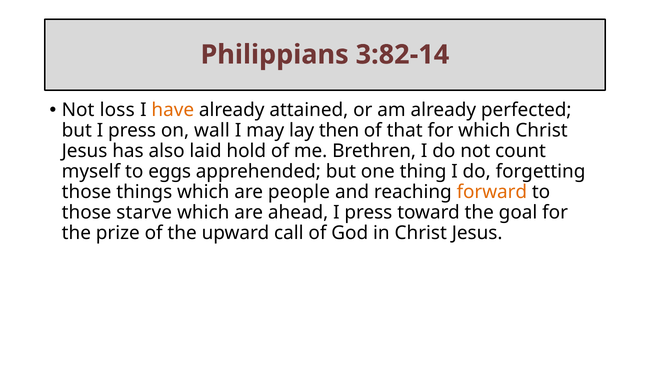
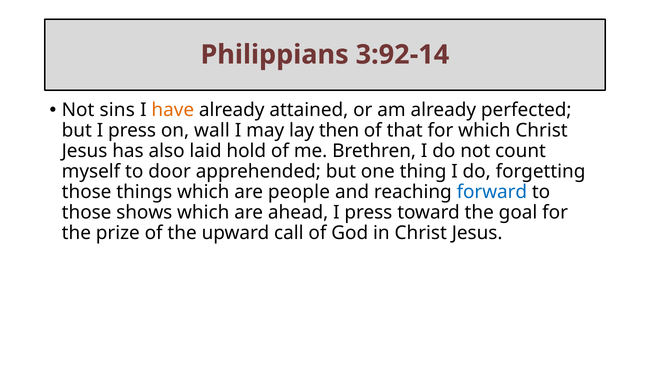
3:82-14: 3:82-14 -> 3:92-14 (402, 55)
loss: loss -> sins (117, 110)
eggs: eggs -> door (170, 171)
forward colour: orange -> blue (492, 192)
starve: starve -> shows (144, 212)
